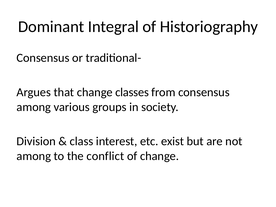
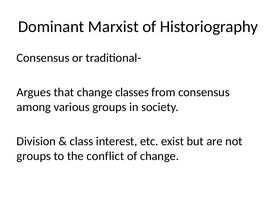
Integral: Integral -> Marxist (113, 27)
among: among -> groups (34, 156)
